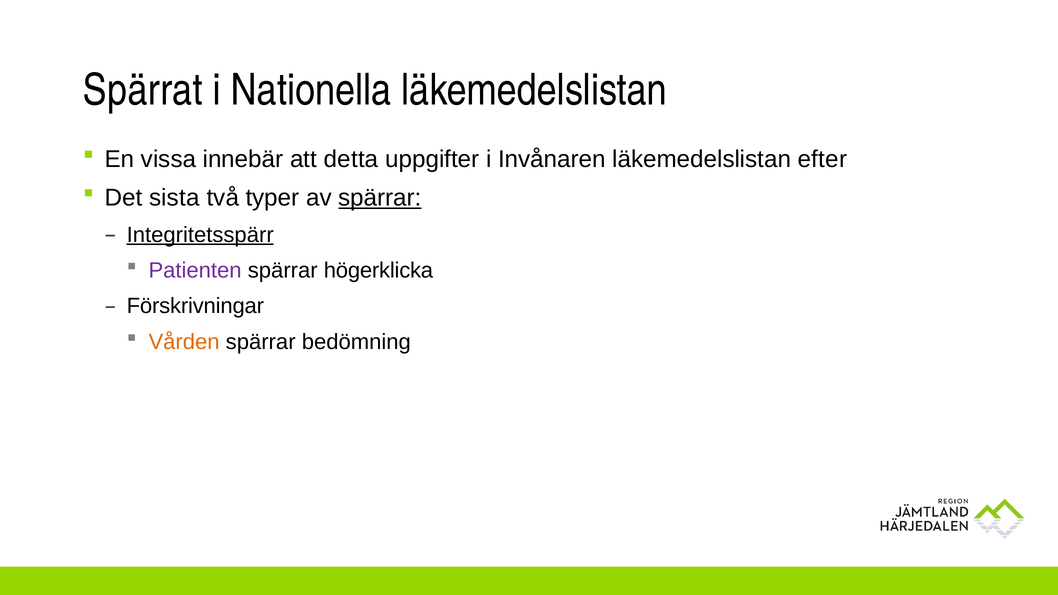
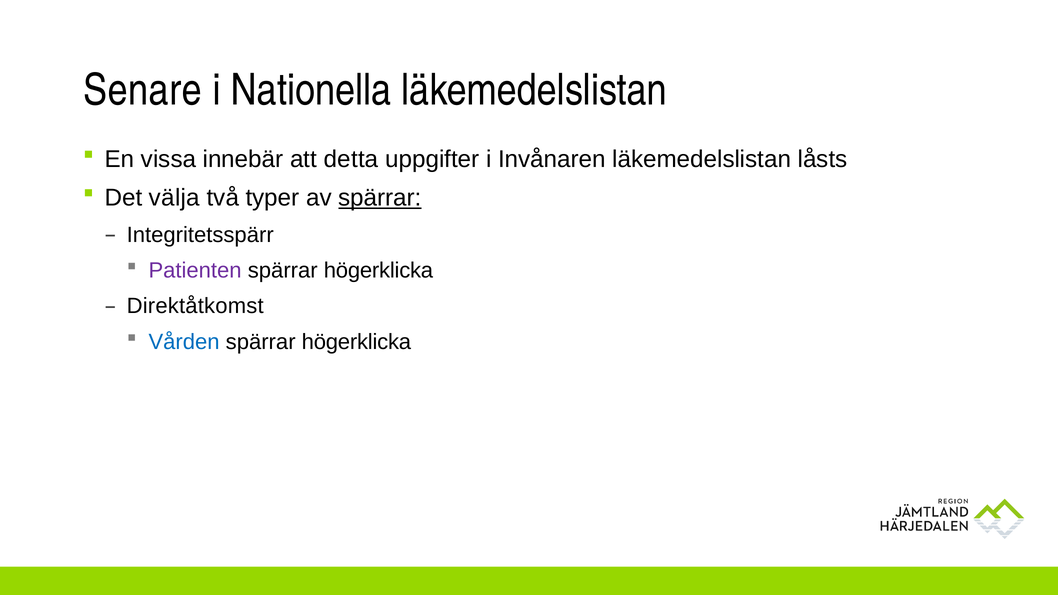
Spärrat: Spärrat -> Senare (143, 90)
efter: efter -> låsts (823, 159)
sista: sista -> välja (174, 198)
Integritetsspärr underline: present -> none (200, 235)
Förskrivningar: Förskrivningar -> Direktåtkomst (195, 306)
Vården colour: orange -> blue (184, 342)
bedömning: bedömning -> högerklicka (356, 342)
